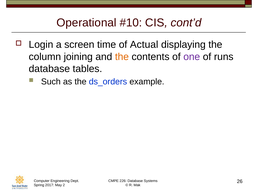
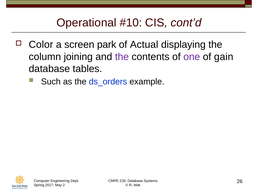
Login: Login -> Color (41, 45)
time: time -> park (107, 45)
the colour: orange -> purple (122, 57)
runs: runs -> gain (224, 57)
